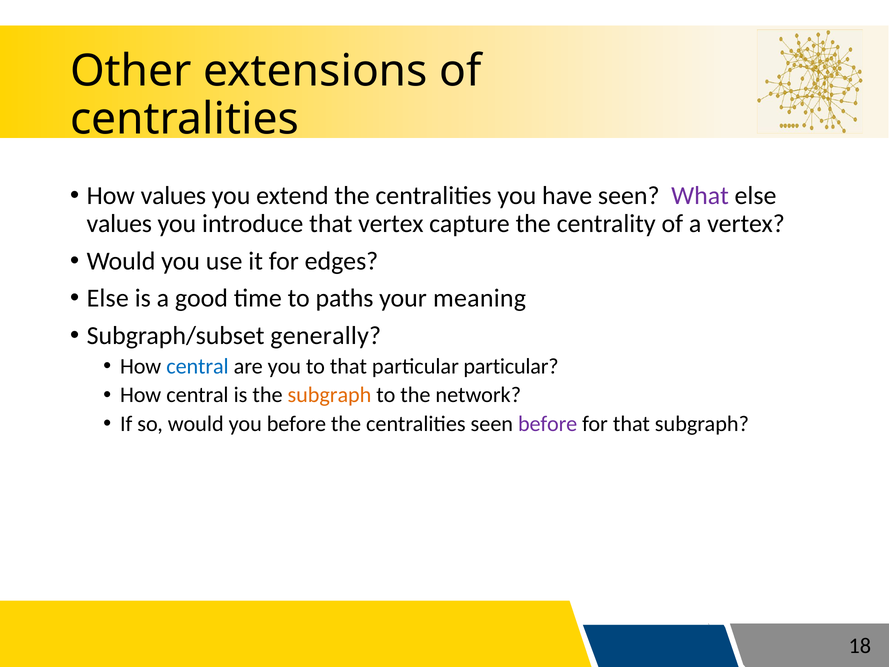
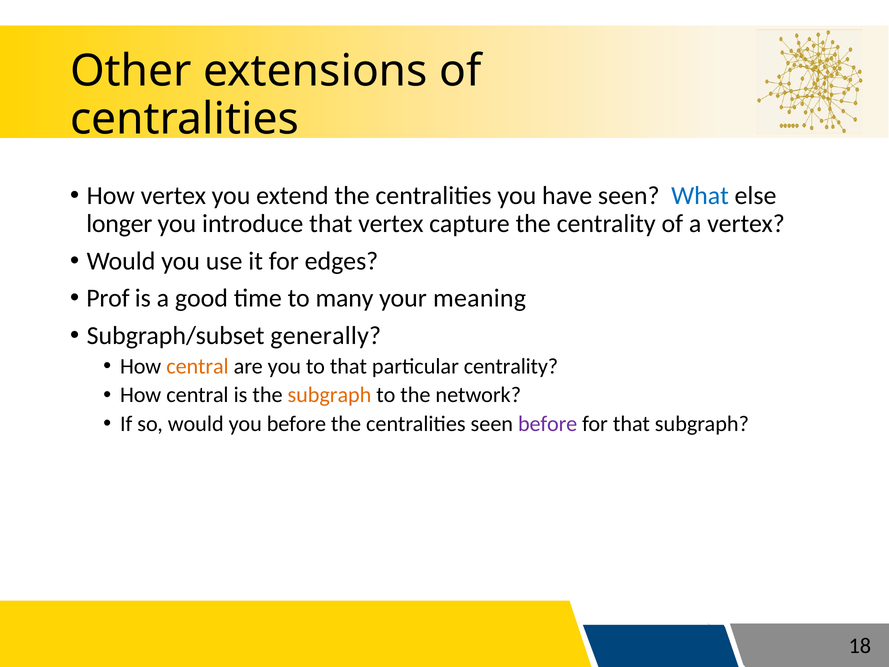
How values: values -> vertex (173, 196)
What colour: purple -> blue (700, 196)
values: values -> longer (119, 224)
Else: Else -> Prof (108, 298)
paths: paths -> many (344, 298)
central colour: blue -> orange (198, 366)
particular particular: particular -> centrality (511, 366)
